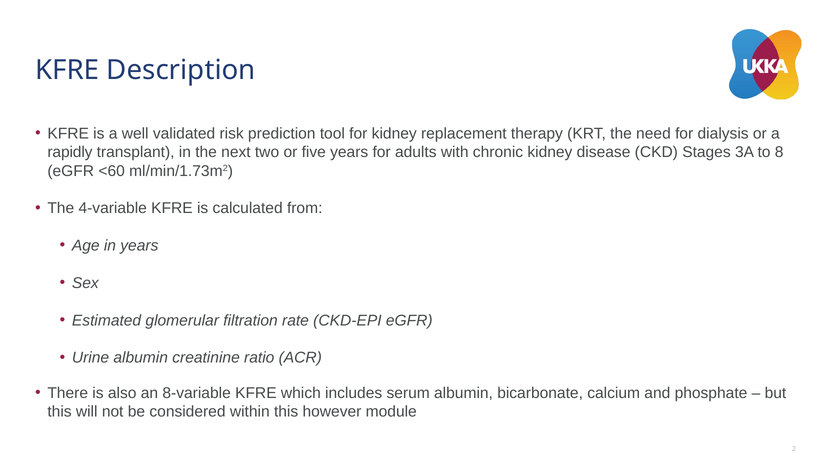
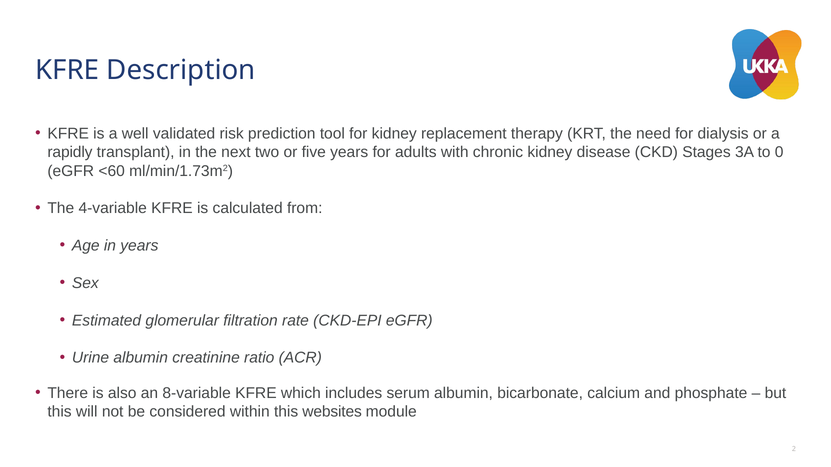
8: 8 -> 0 (779, 152)
however: however -> websites (332, 412)
